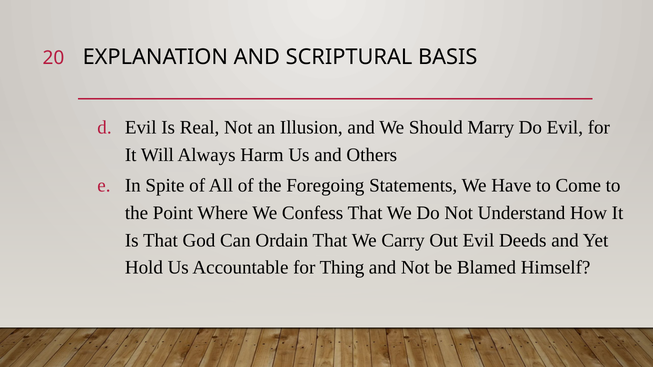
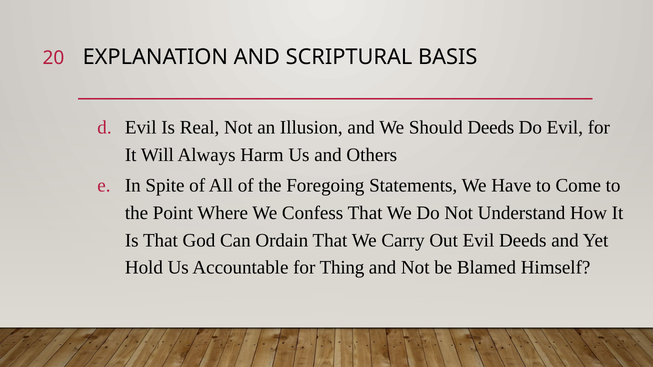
Should Marry: Marry -> Deeds (491, 128)
